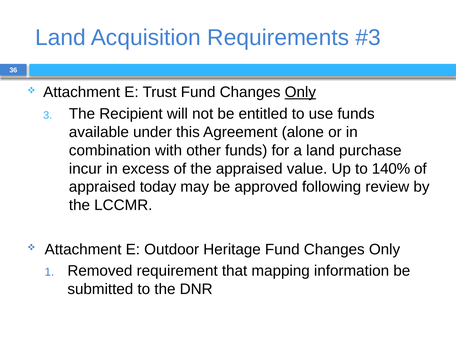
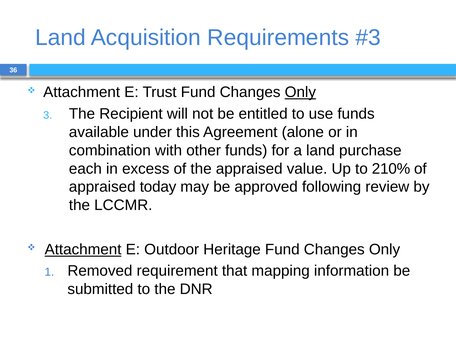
incur: incur -> each (85, 169)
140%: 140% -> 210% (391, 169)
Attachment underline: none -> present (83, 250)
